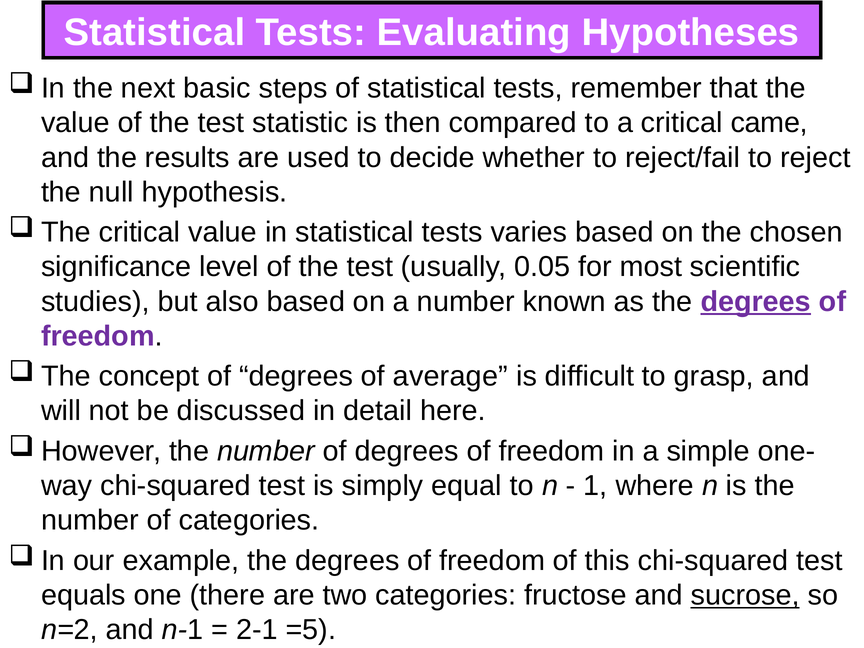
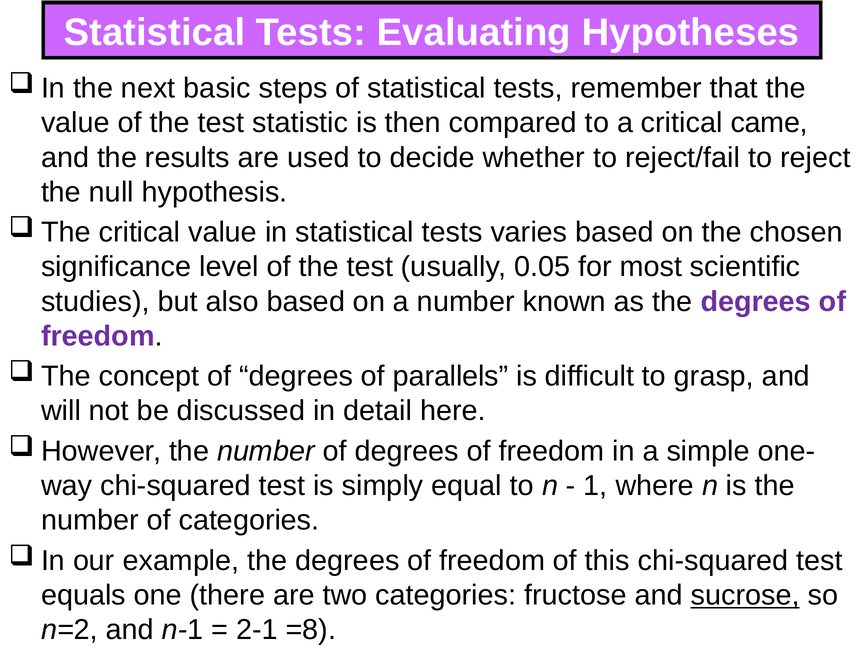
degrees underline: present -> none (756, 302)
average: average -> parallels (451, 376)
=5: =5 -> =8 (311, 630)
